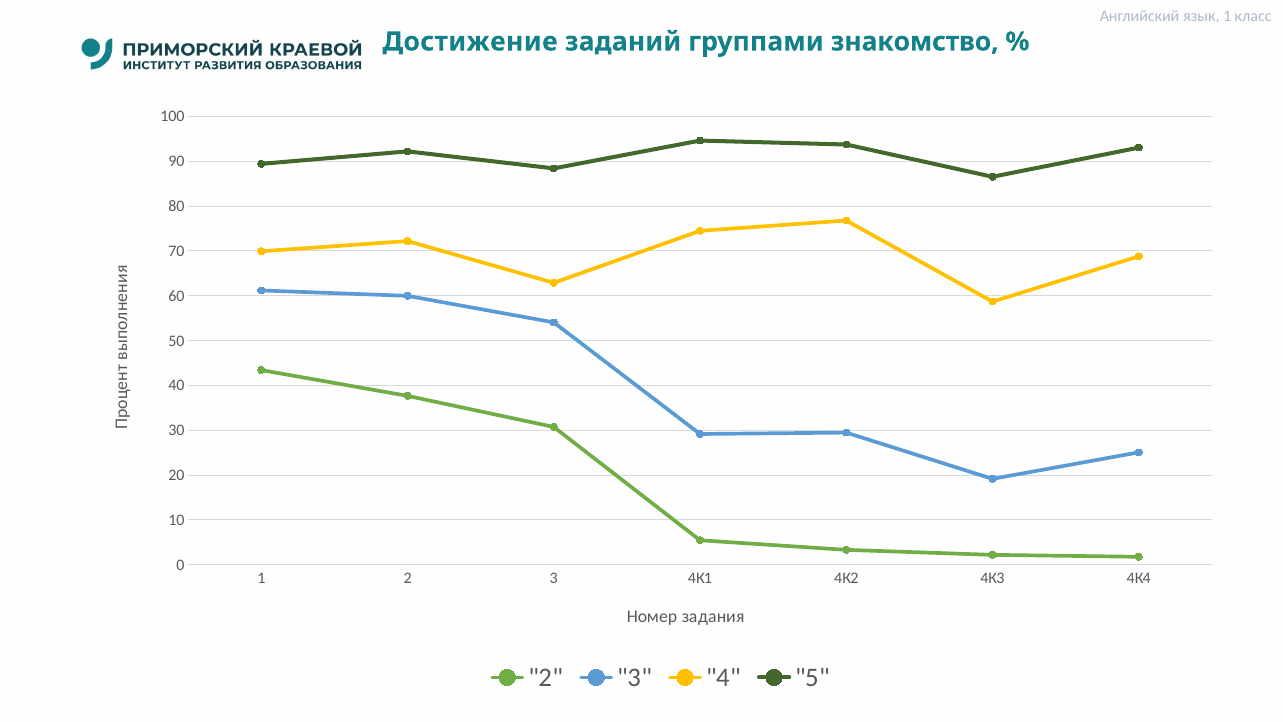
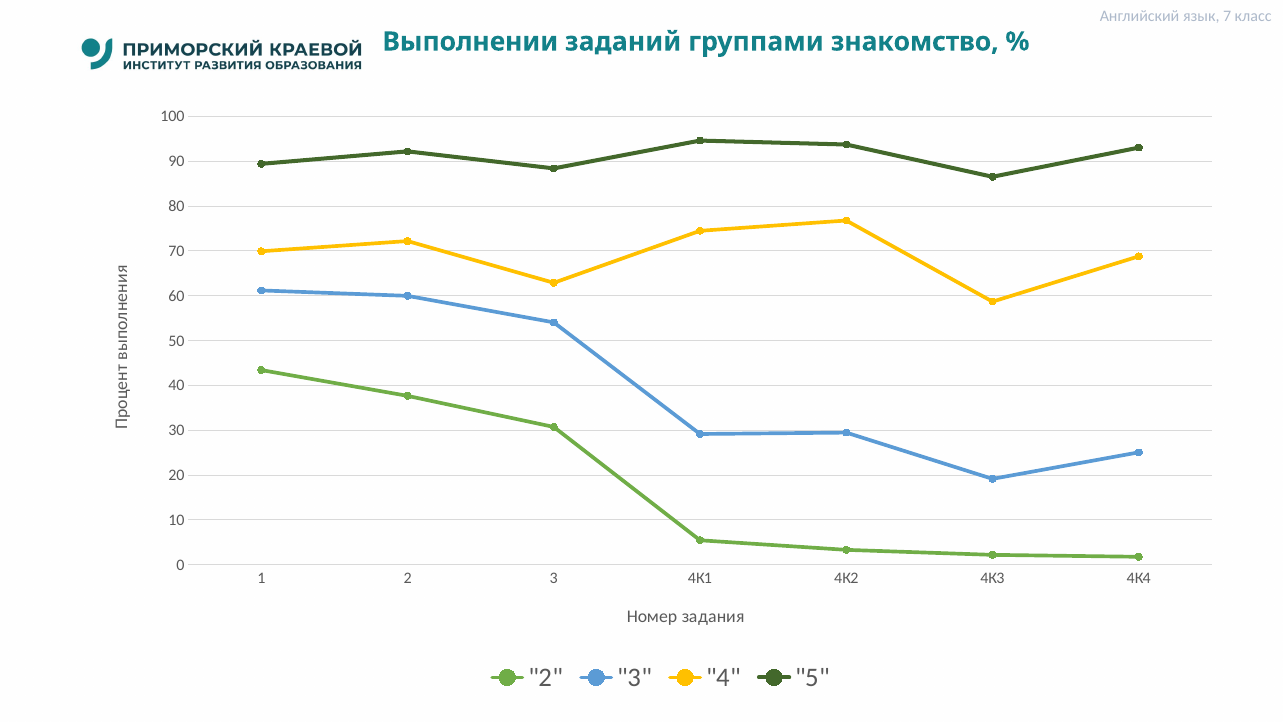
язык 1: 1 -> 7 (1227, 16)
Достижение: Достижение -> Выполнении (470, 42)
